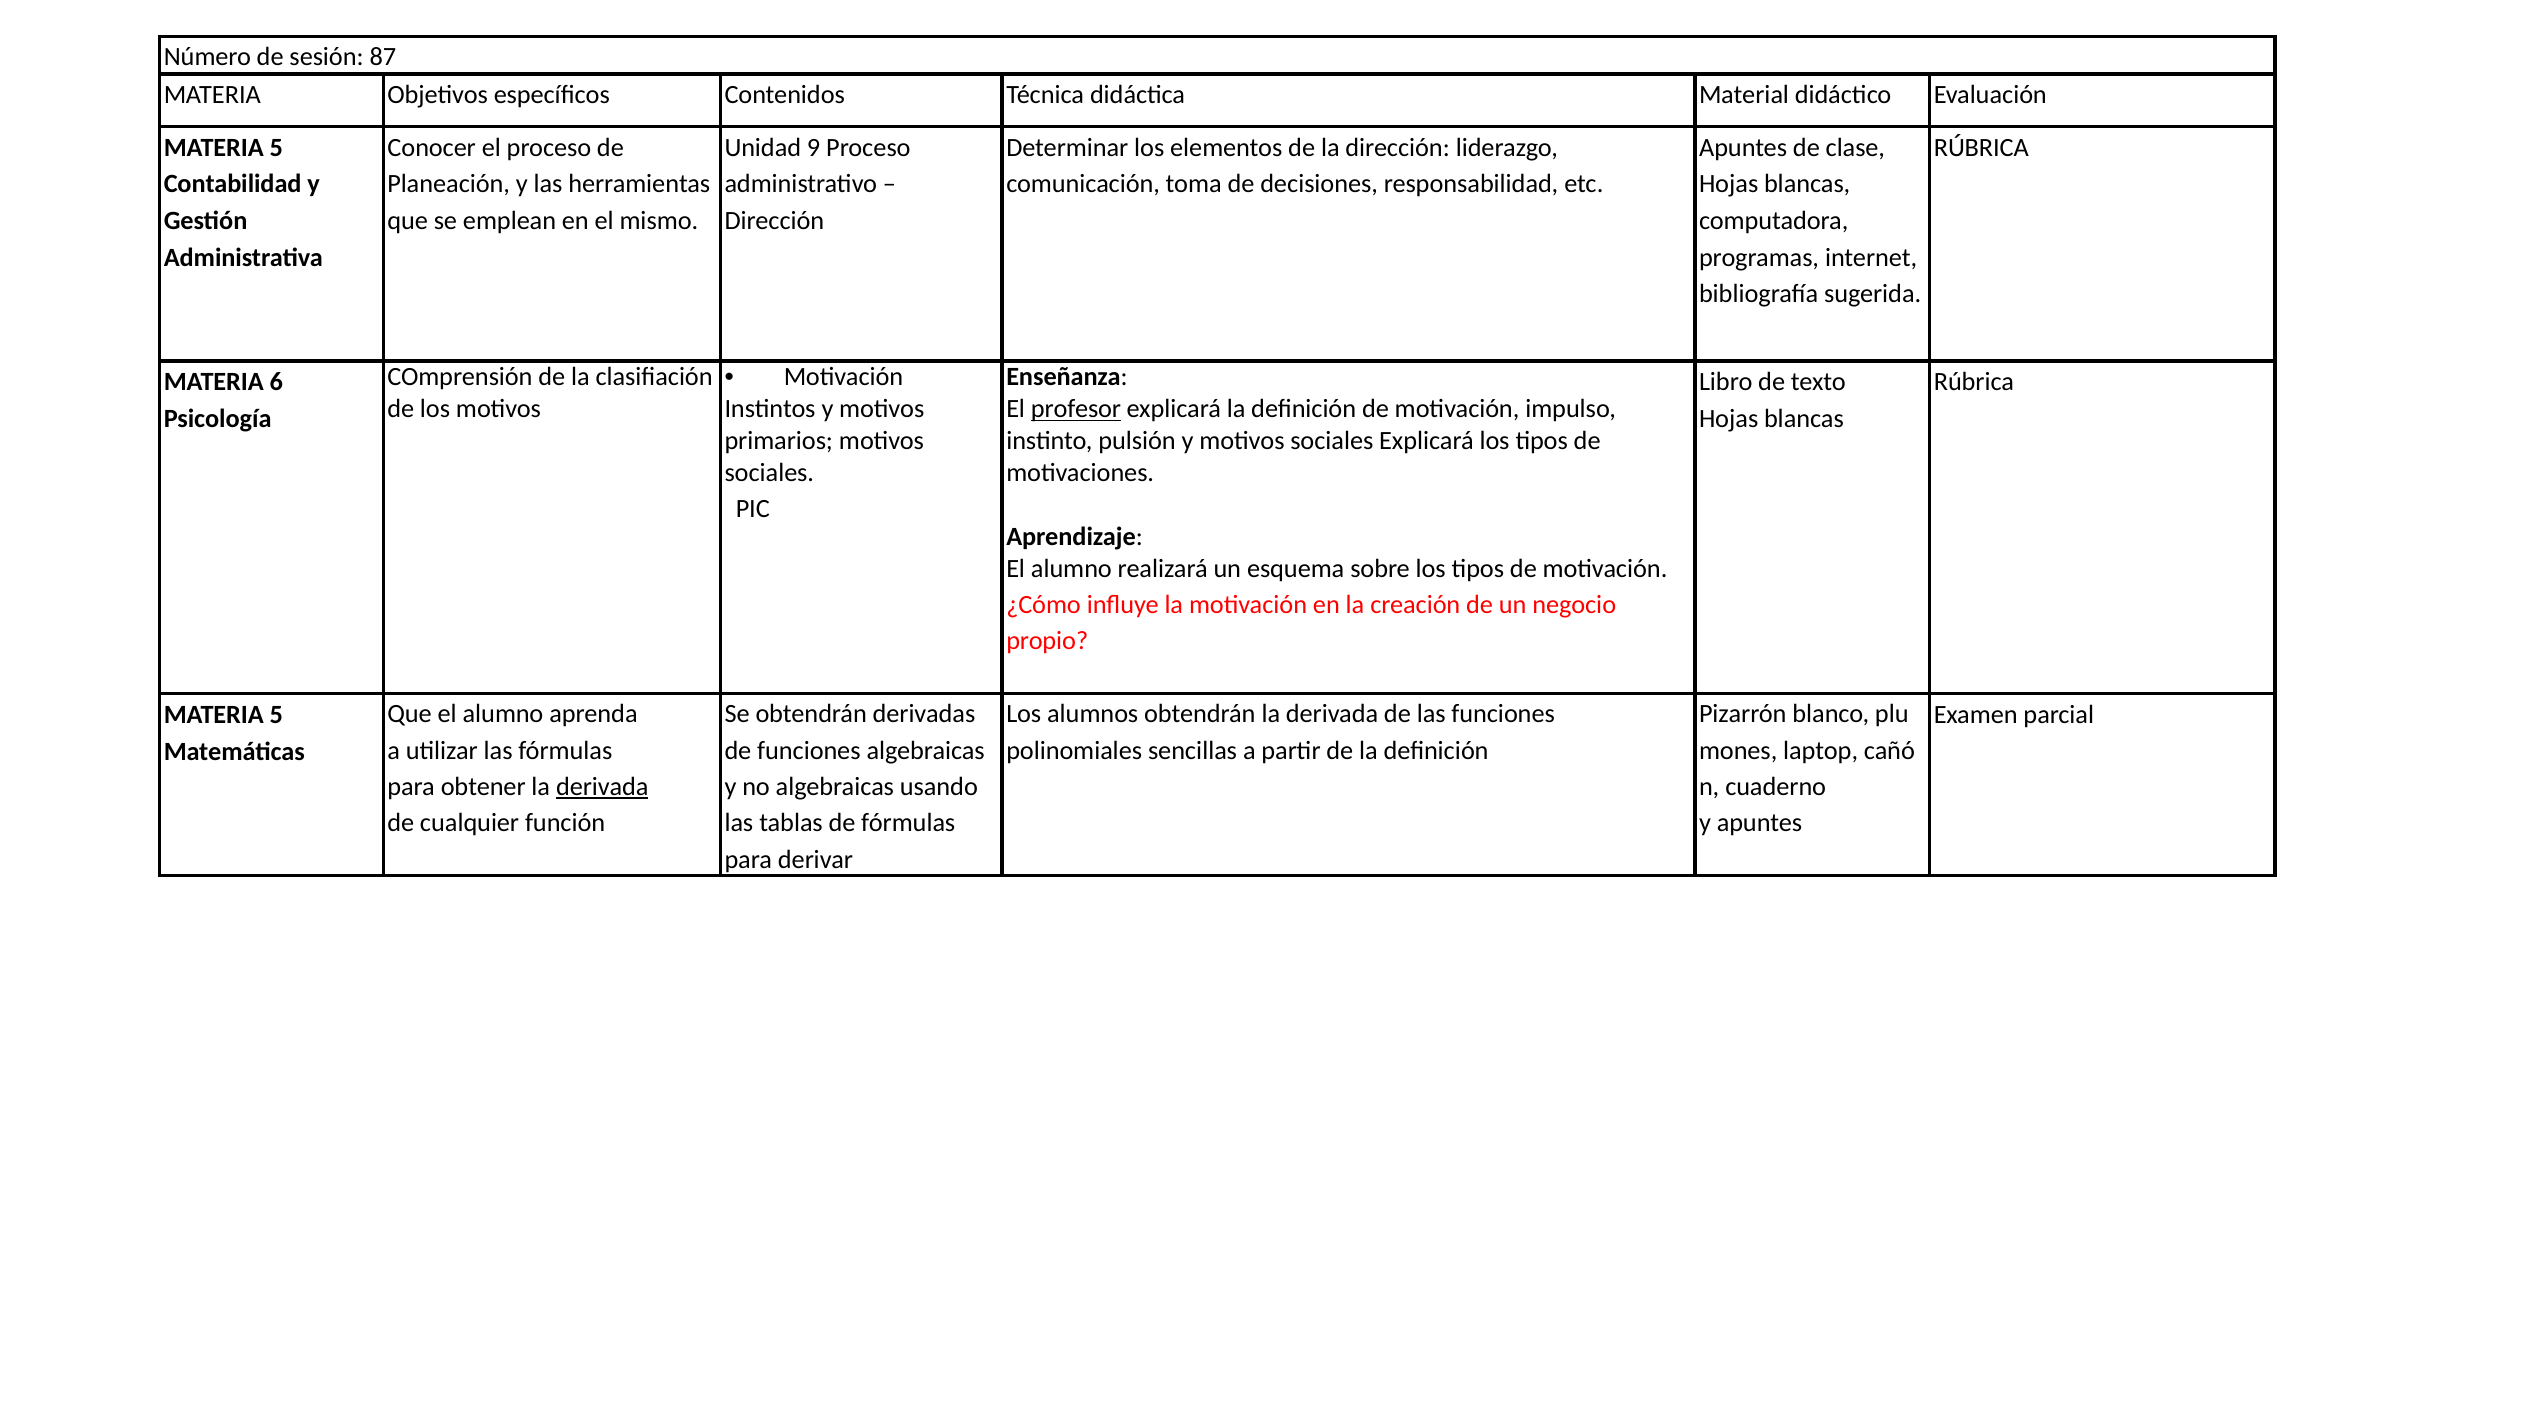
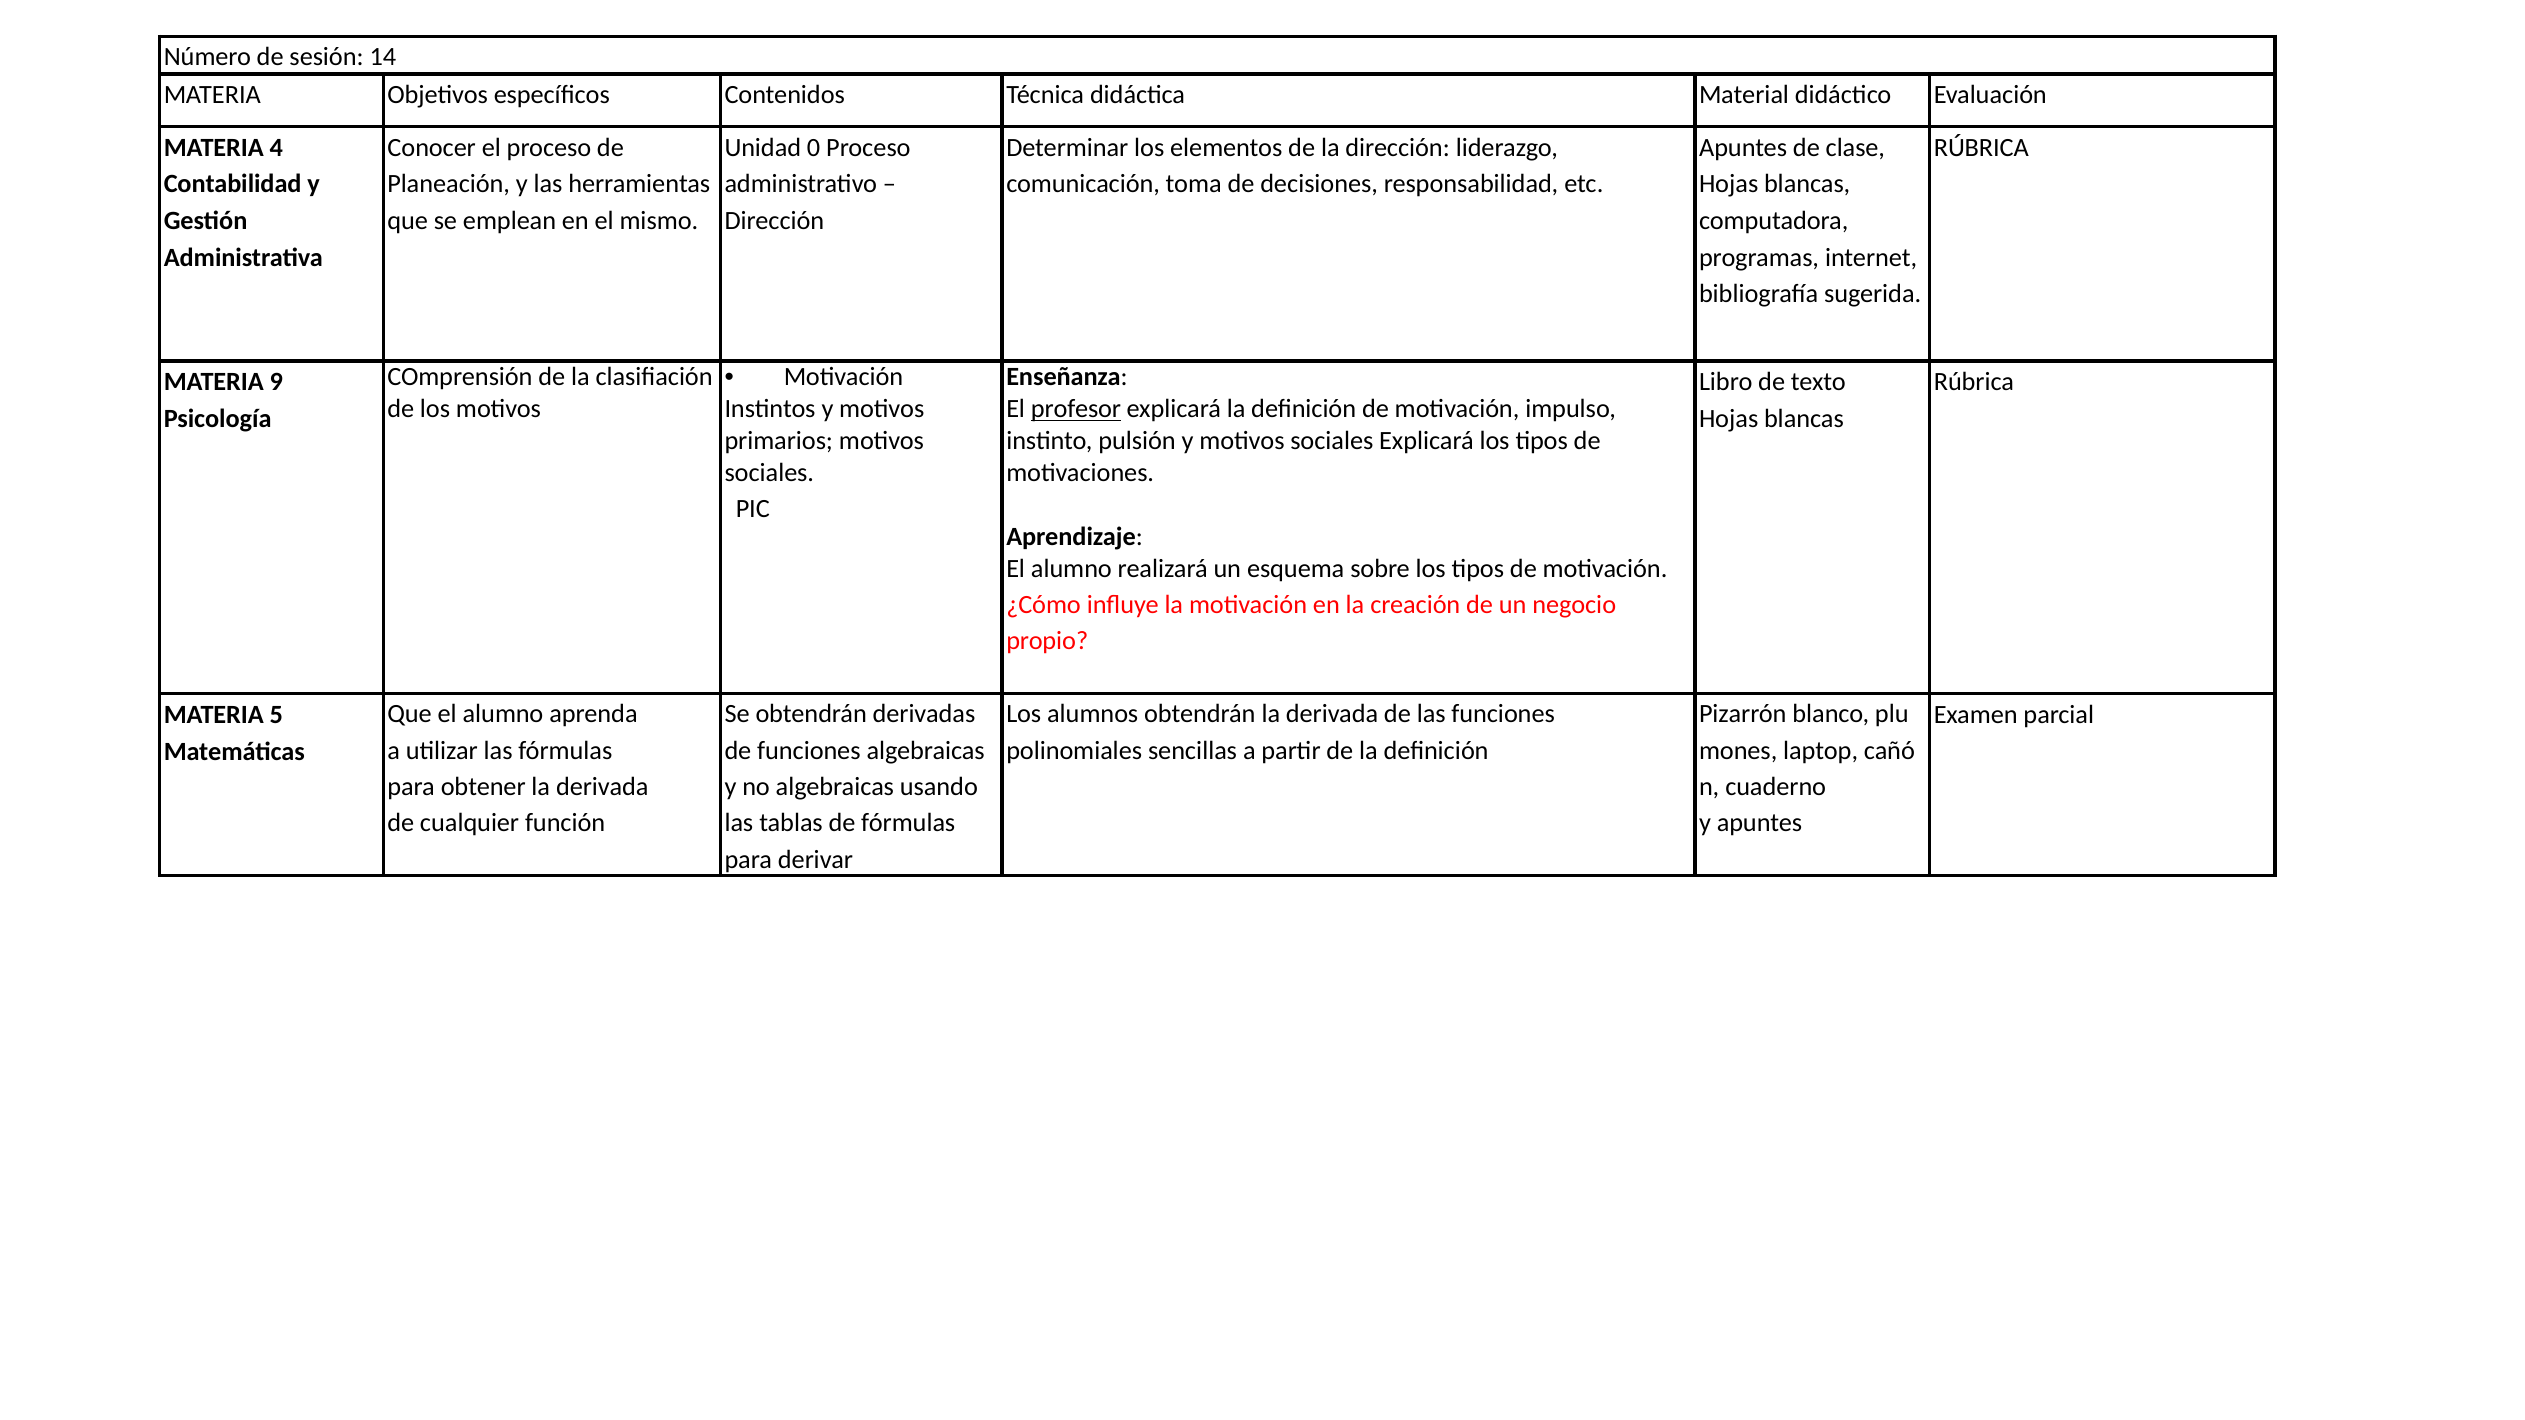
87: 87 -> 14 (383, 57)
5: 5 -> 4 (276, 148)
9: 9 -> 0 (814, 148)
6: 6 -> 9 (276, 382)
derivada underline: present -> none (602, 787)
